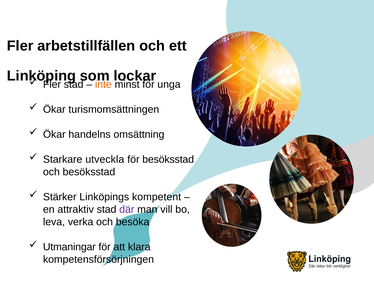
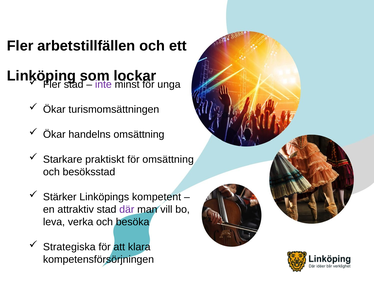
inte colour: orange -> purple (103, 84)
utveckla: utveckla -> praktiskt (105, 159)
för besöksstad: besöksstad -> omsättning (168, 159)
Utmaningar: Utmaningar -> Strategiska (69, 246)
